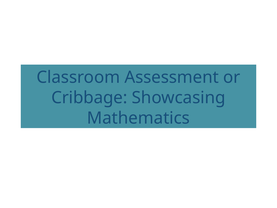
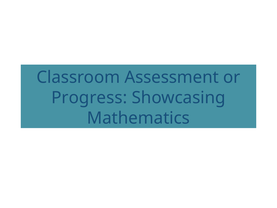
Cribbage: Cribbage -> Progress (89, 98)
